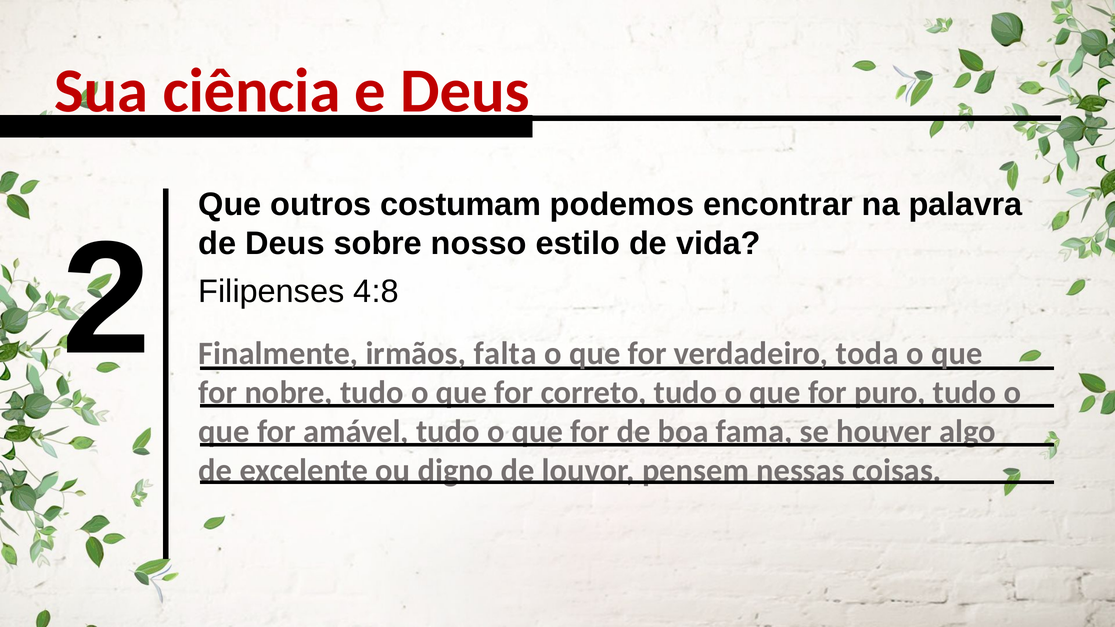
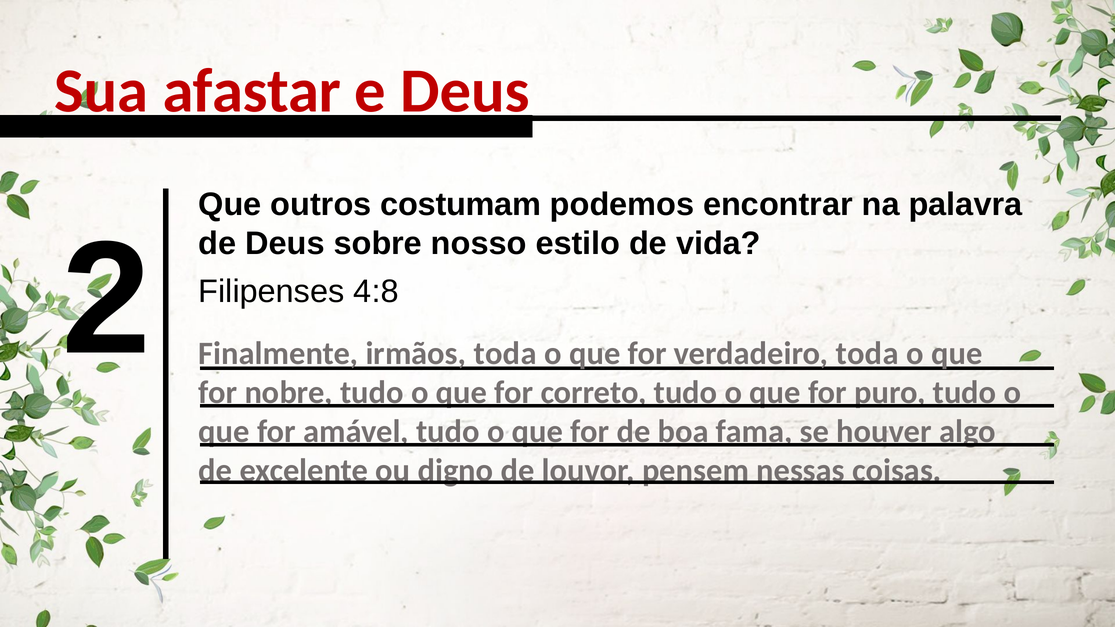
ciência: ciência -> afastar (252, 91)
irmãos falta: falta -> toda (505, 354)
